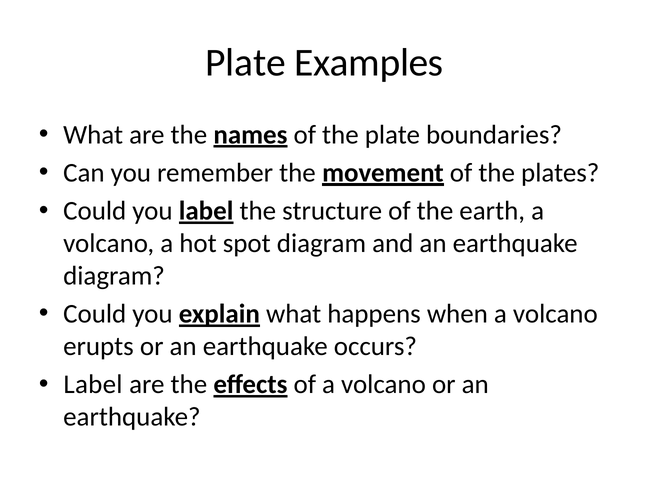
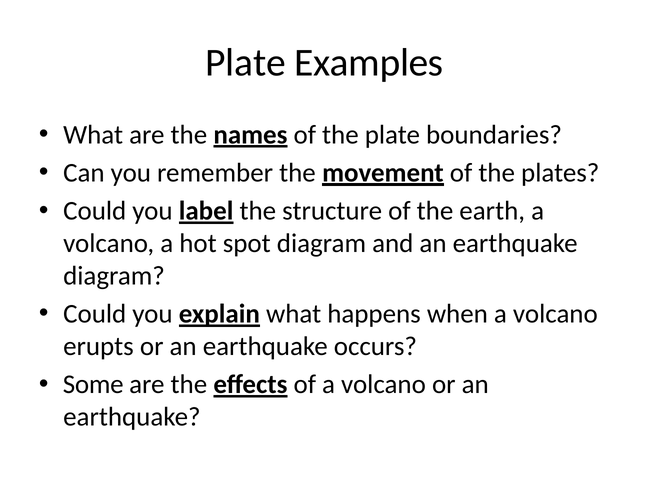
Label: Label -> Some (93, 385)
